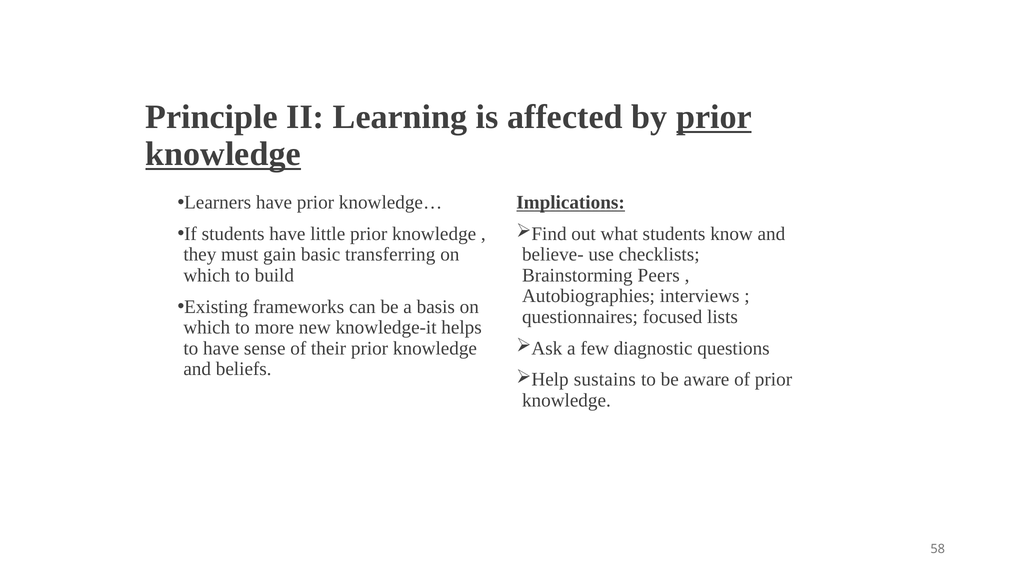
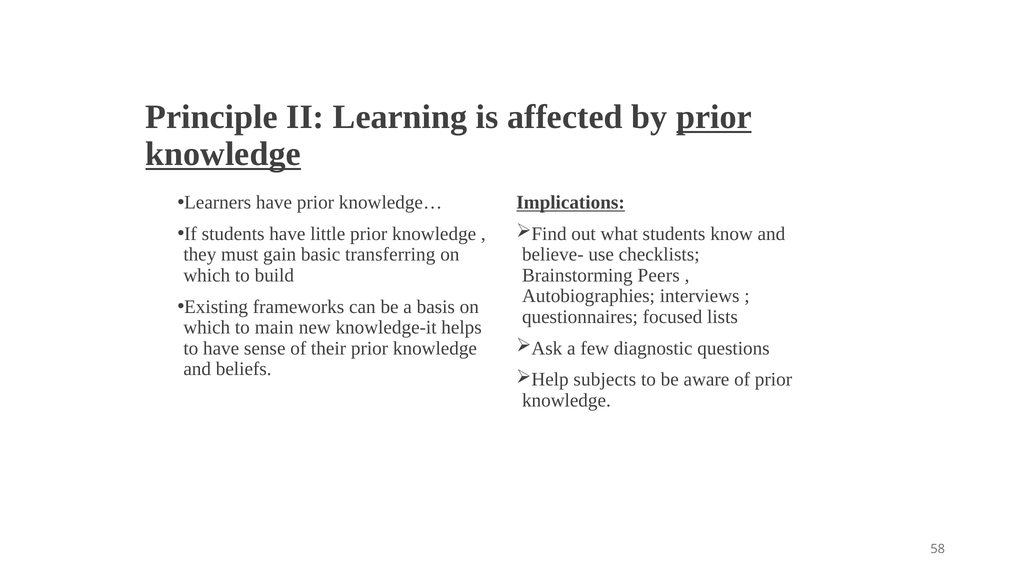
more: more -> main (274, 327)
sustains: sustains -> subjects (605, 379)
